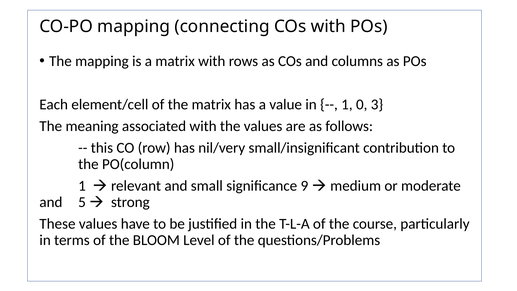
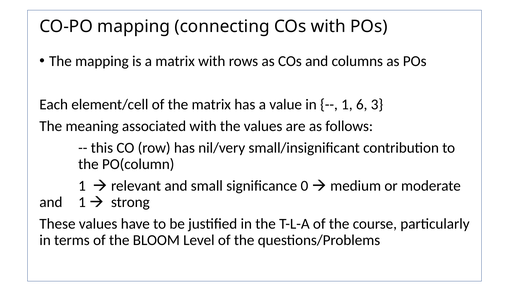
0: 0 -> 6 (362, 104)
9: 9 -> 0 (304, 186)
and 5: 5 -> 1 (82, 202)
